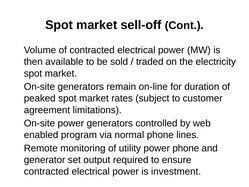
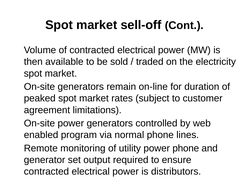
investment: investment -> distributors (176, 171)
